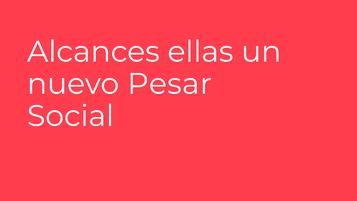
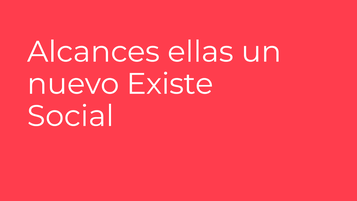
Pesar: Pesar -> Existe (170, 84)
